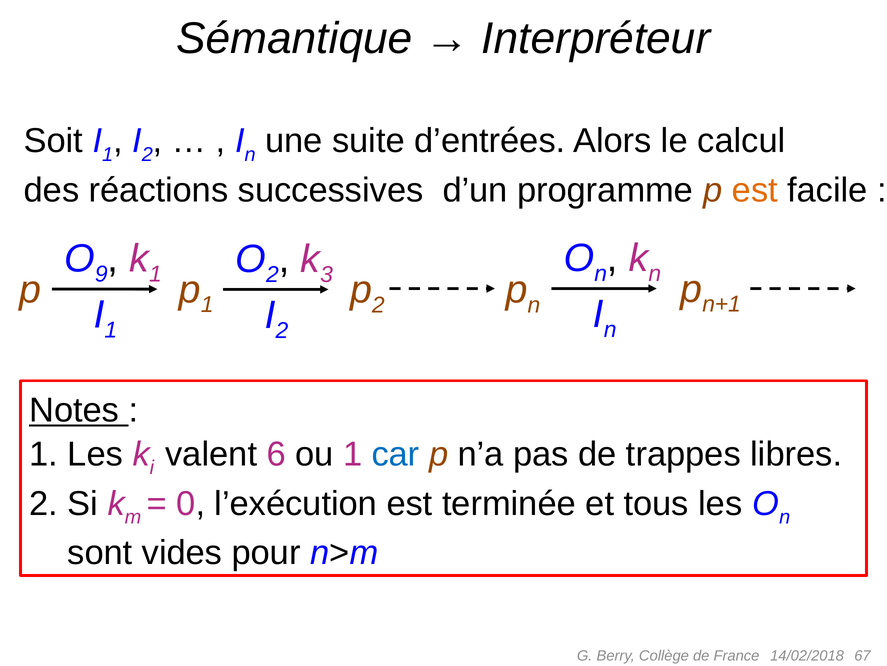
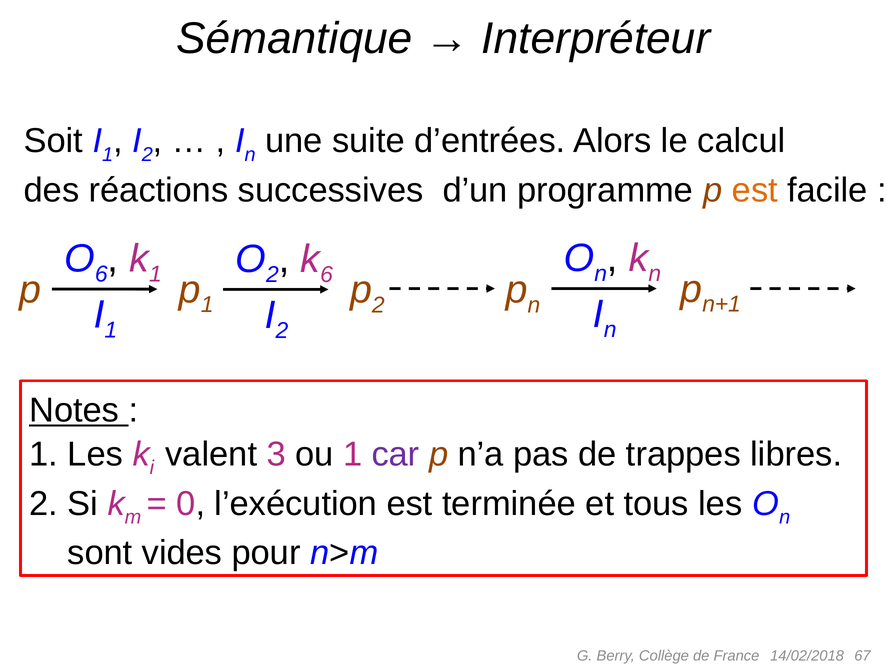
9: 9 -> 6 (101, 274)
3: 3 -> 6 (327, 274)
6: 6 -> 3 (276, 454)
car colour: blue -> purple (396, 454)
